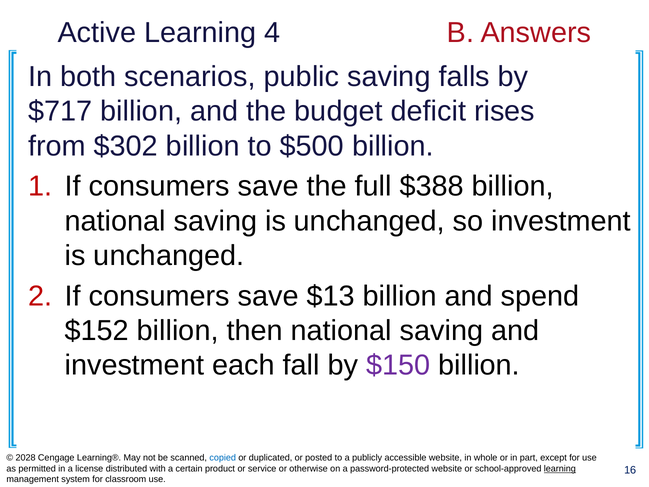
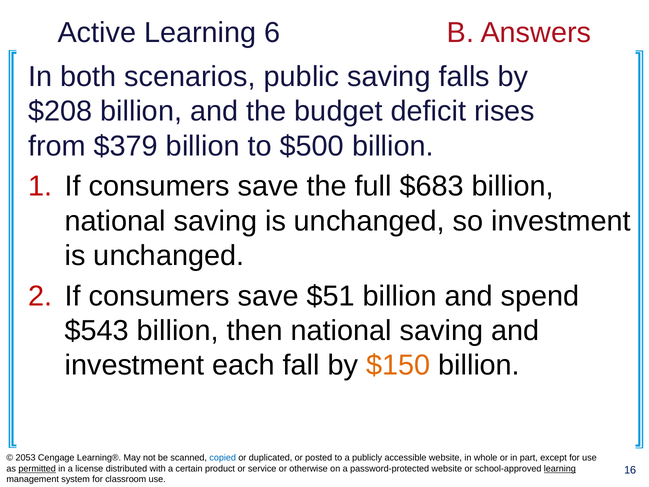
4: 4 -> 6 (272, 33)
$717: $717 -> $208 (60, 111)
$302: $302 -> $379 (126, 146)
$388: $388 -> $683 (432, 186)
$13: $13 -> $51 (331, 296)
$152: $152 -> $543 (97, 331)
$150 colour: purple -> orange (398, 365)
2028: 2028 -> 2053 (26, 458)
permitted underline: none -> present (37, 468)
